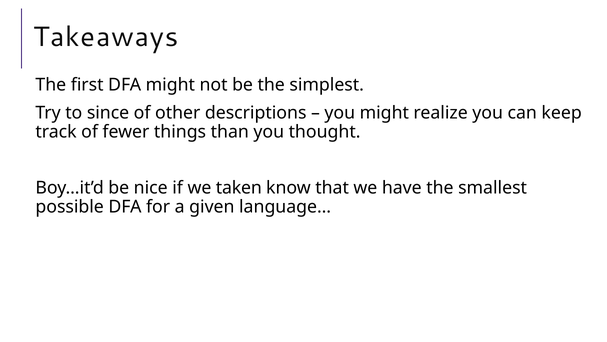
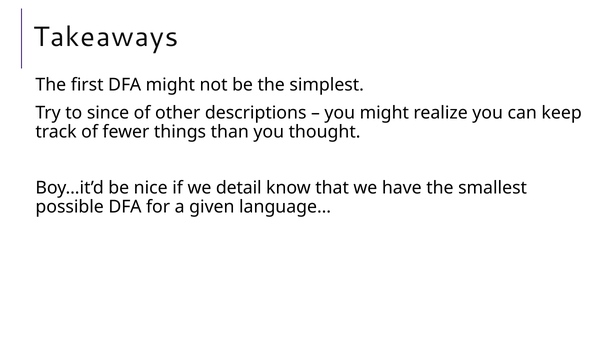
taken: taken -> detail (239, 188)
